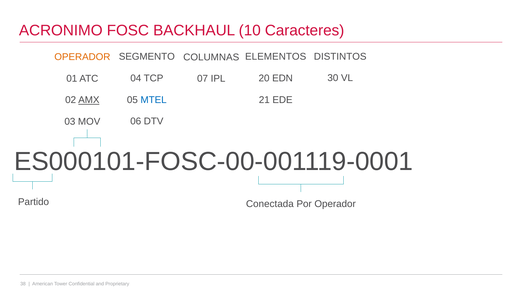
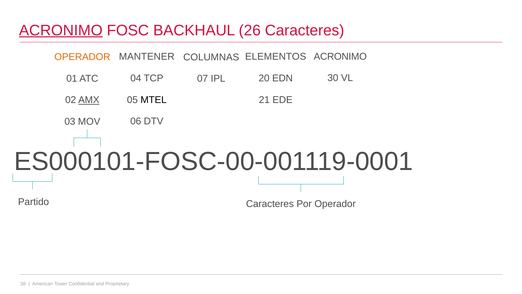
ACRONIMO underline: none -> present (61, 30)
10: 10 -> 26 (250, 30)
DISTINTOS: DISTINTOS -> ACRONIMO (340, 56)
SEGMENTO: SEGMENTO -> MANTENER (147, 57)
MTEL colour: blue -> black (154, 100)
Partido Conectada: Conectada -> Caracteres (270, 204)
